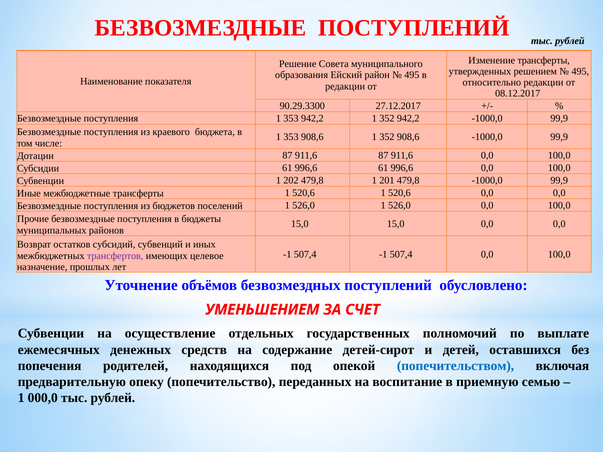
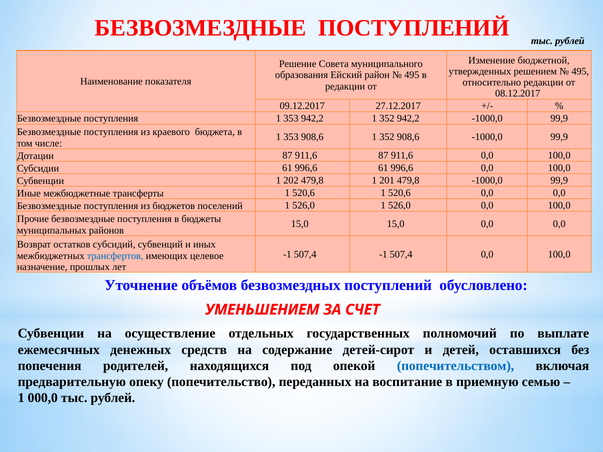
Изменение трансферты: трансферты -> бюджетной (544, 60)
90.29.3300: 90.29.3300 -> 09.12.2017 (302, 106)
трансфертов colour: purple -> blue (115, 256)
